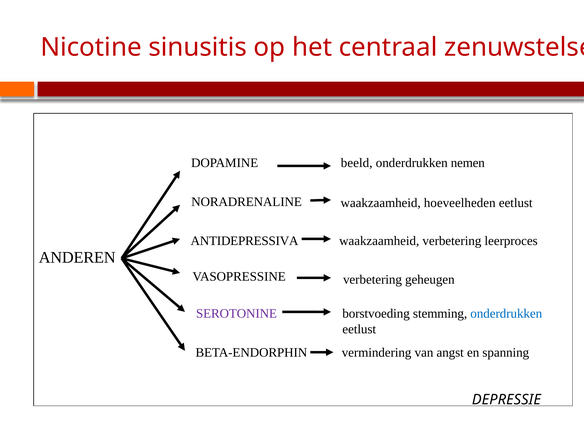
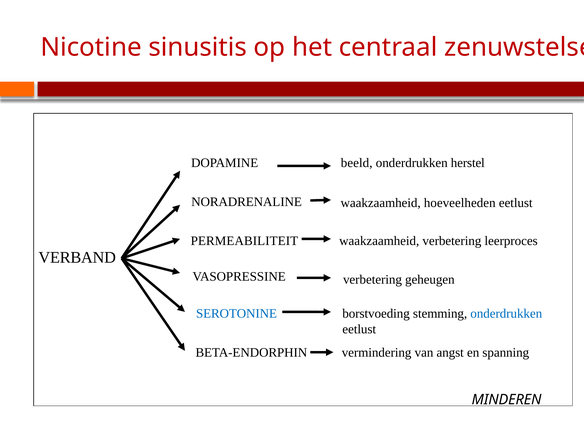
nemen: nemen -> herstel (468, 163)
ANTIDEPRESSIVA: ANTIDEPRESSIVA -> PERMEABILITEIT (244, 241)
ANDEREN: ANDEREN -> VERBAND (77, 258)
SEROTONINE colour: purple -> blue (236, 314)
DEPRESSIE: DEPRESSIE -> MINDEREN (507, 400)
